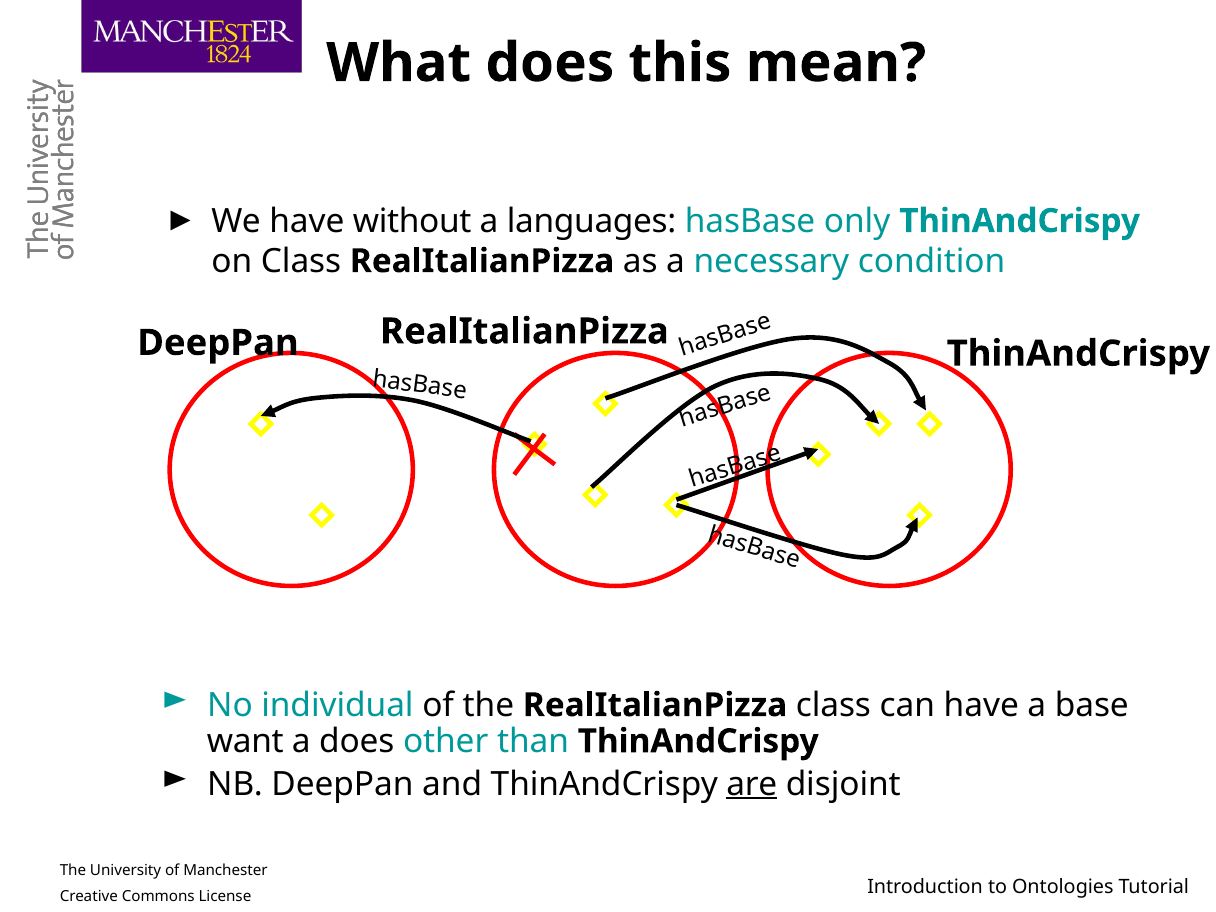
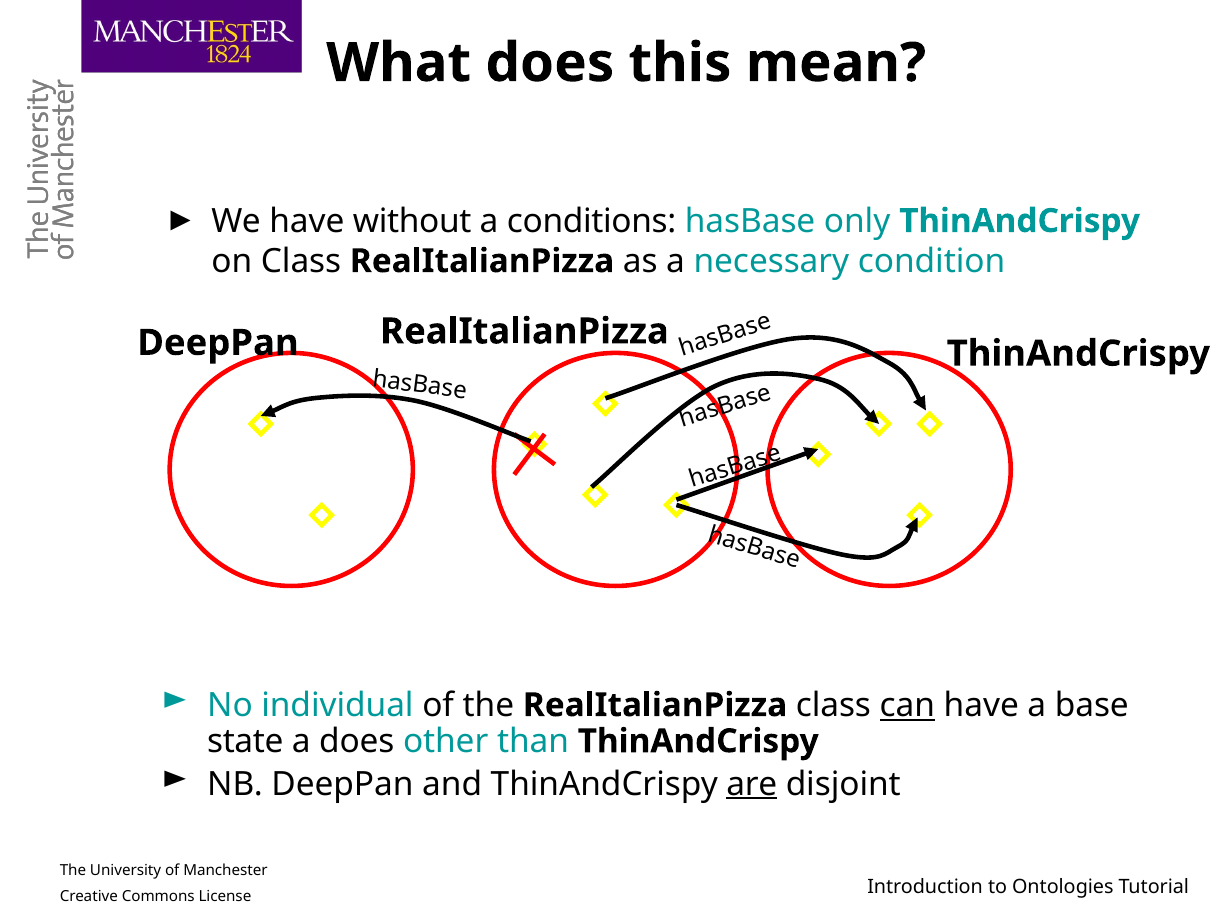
languages: languages -> conditions (592, 221)
can underline: none -> present (907, 705)
want: want -> state (245, 741)
